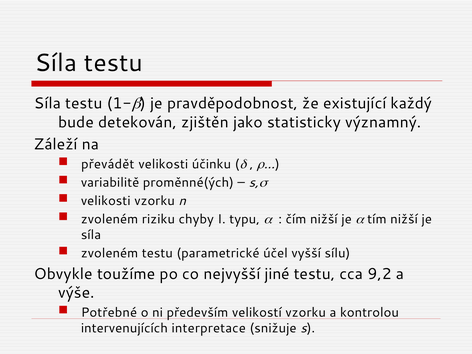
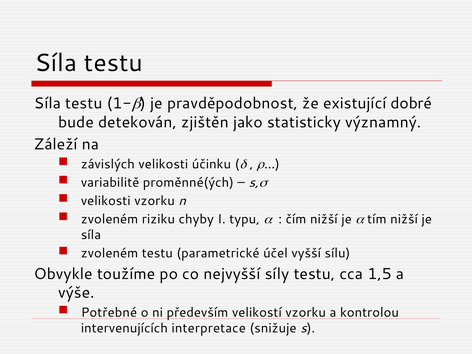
každý: každý -> dobré (411, 103)
převádět: převádět -> závislých (108, 164)
jiné: jiné -> síly (277, 274)
9,2: 9,2 -> 1,5 (380, 274)
